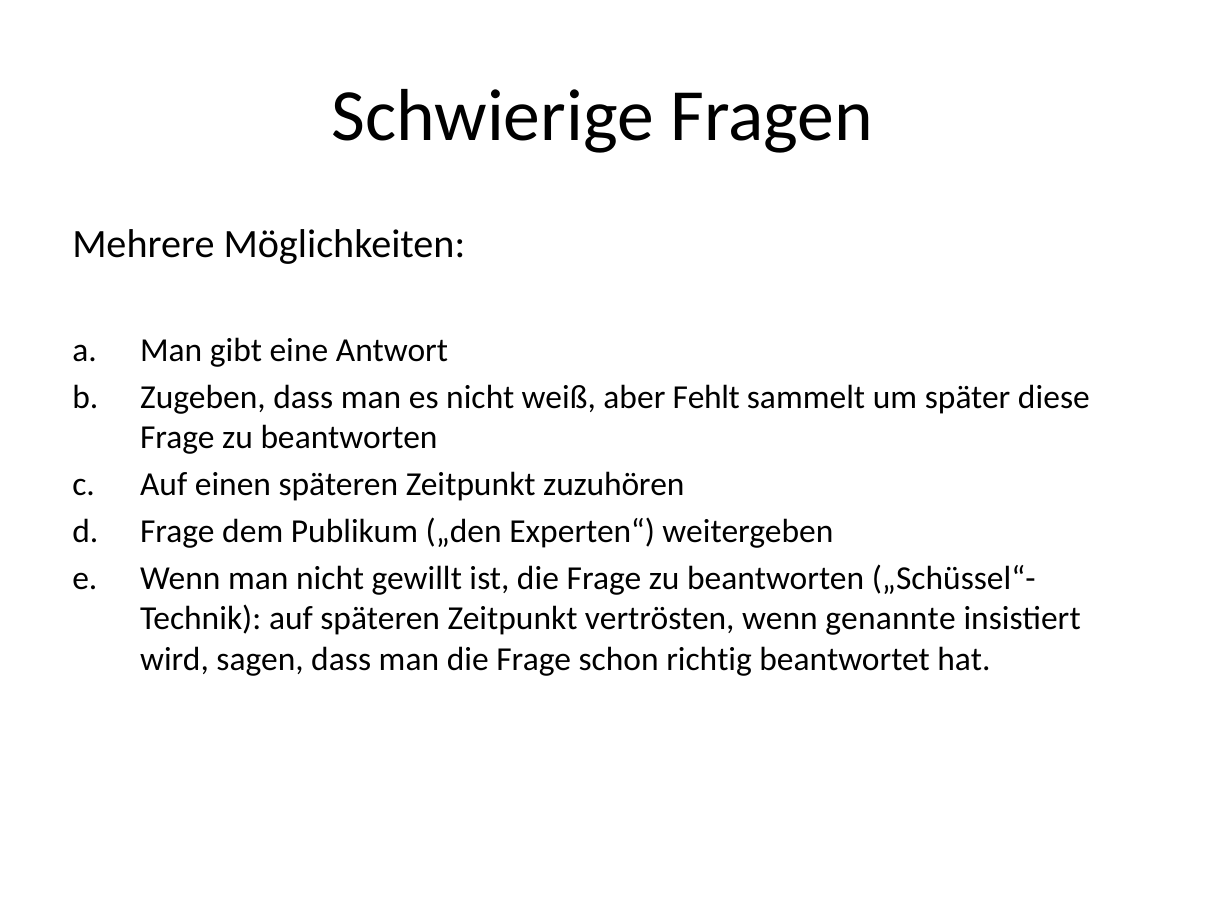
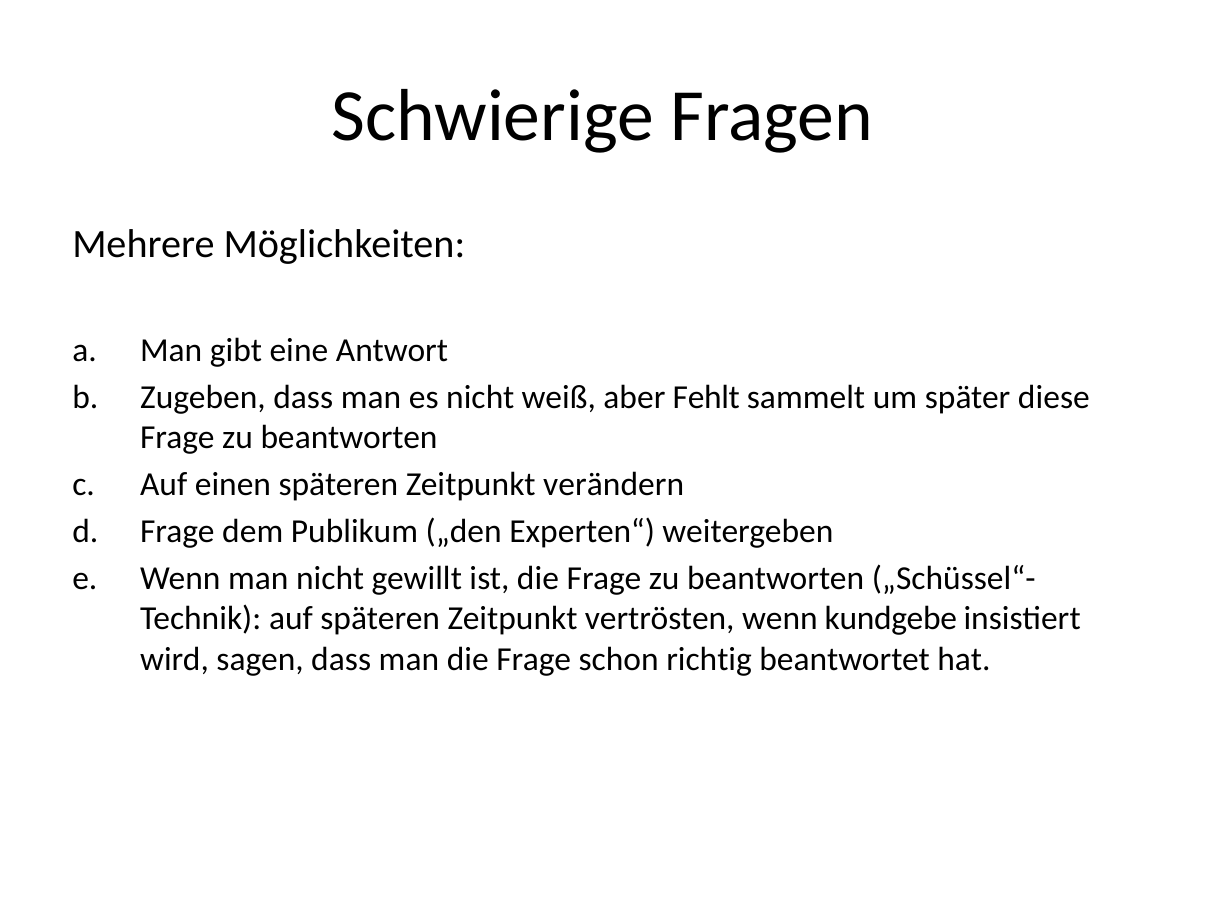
zuzuhören: zuzuhören -> verändern (614, 485)
genannte: genannte -> kundgebe (891, 619)
